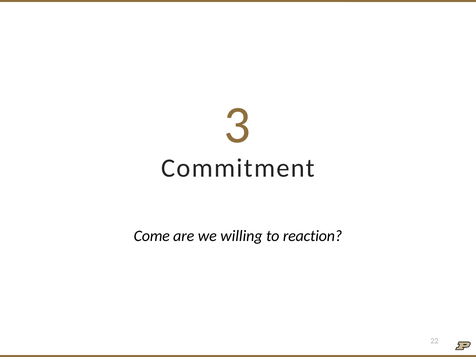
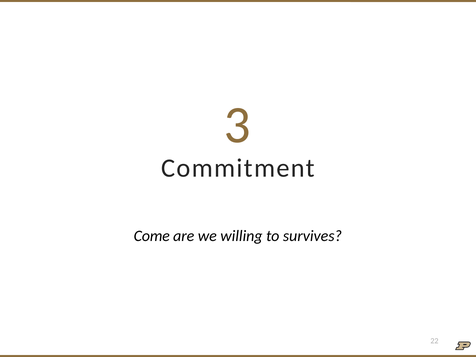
reaction: reaction -> survives (312, 236)
